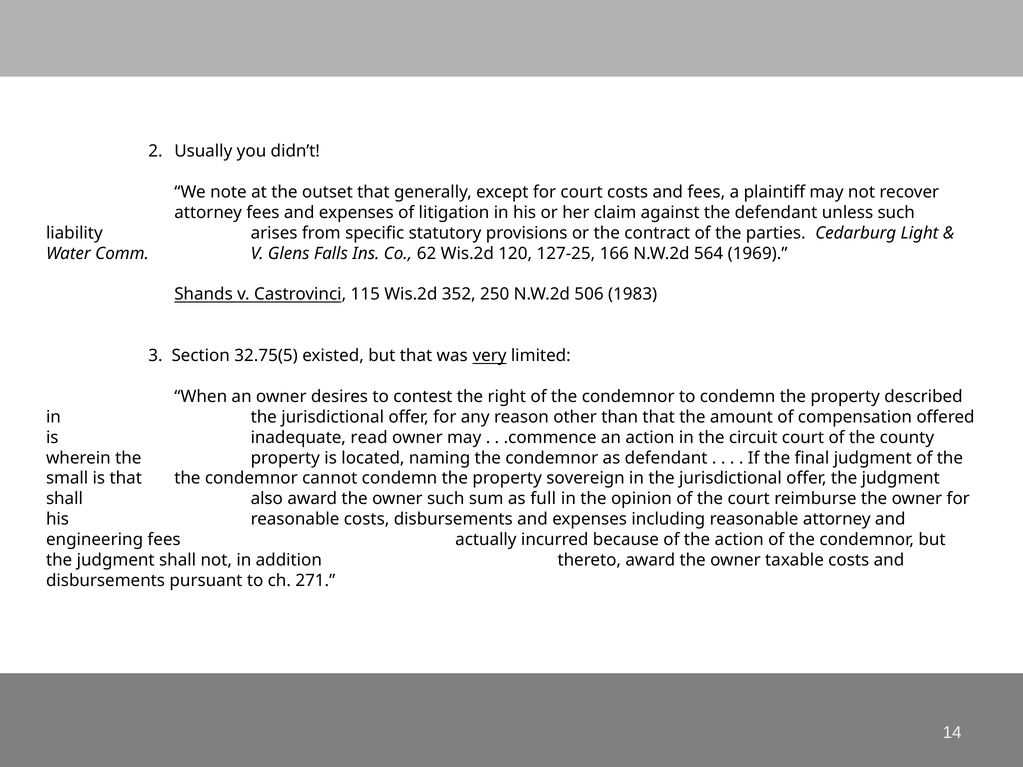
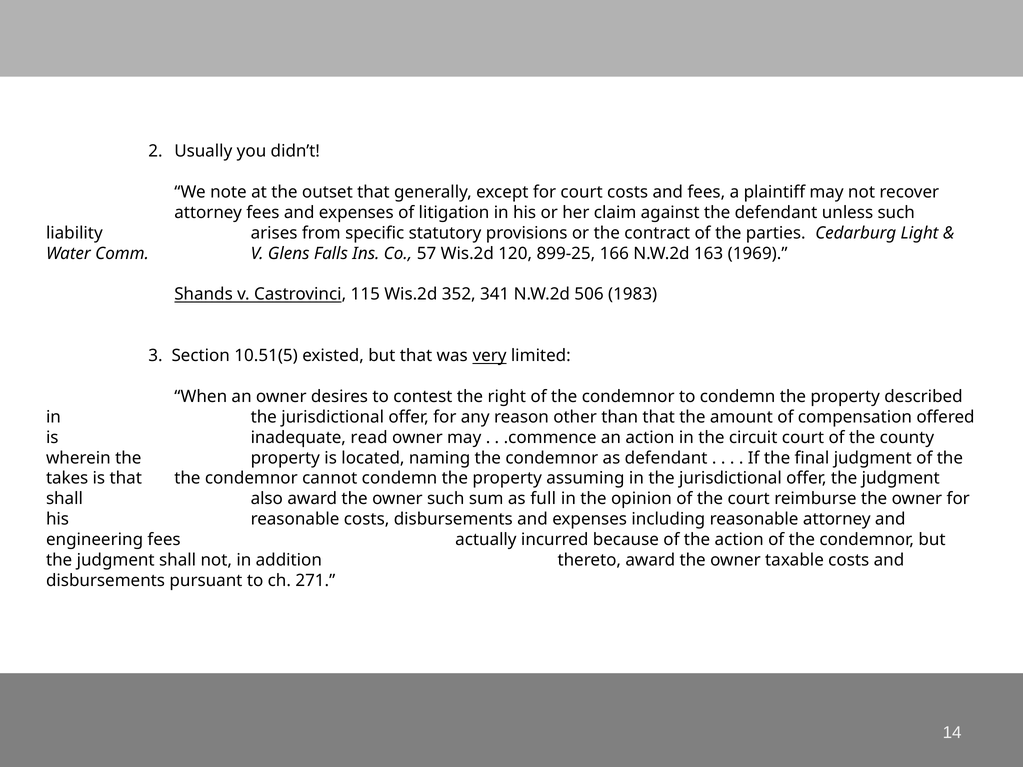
62: 62 -> 57 (427, 253)
127-25: 127-25 -> 899-25 (566, 253)
564: 564 -> 163 (709, 253)
250: 250 -> 341 (495, 294)
32.75(5: 32.75(5 -> 10.51(5 (266, 356)
small: small -> takes (67, 479)
sovereign: sovereign -> assuming (585, 479)
